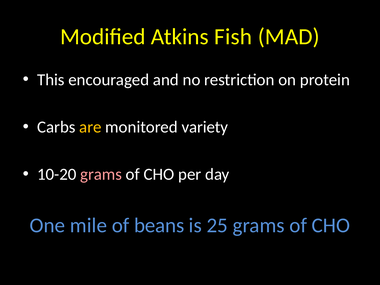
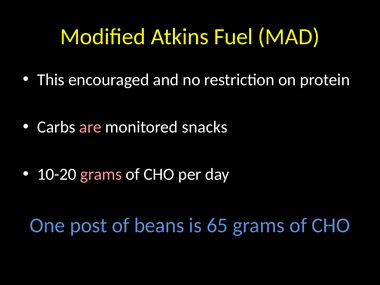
Fish: Fish -> Fuel (233, 37)
are colour: yellow -> pink (90, 127)
variety: variety -> snacks (205, 127)
mile: mile -> post (89, 225)
25: 25 -> 65 (217, 225)
